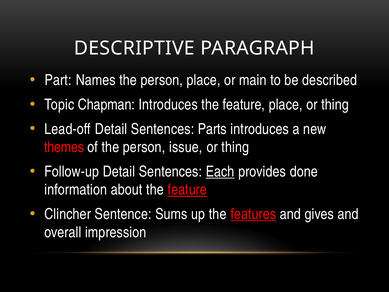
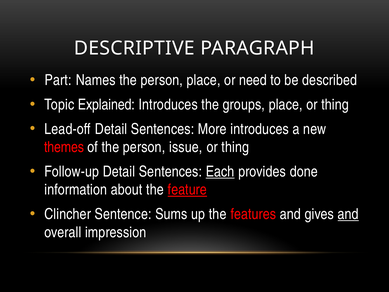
main: main -> need (253, 80)
Chapman: Chapman -> Explained (106, 105)
Introduces the feature: feature -> groups (244, 105)
Parts: Parts -> More (212, 129)
features underline: present -> none (253, 214)
and underline: none -> present (348, 214)
